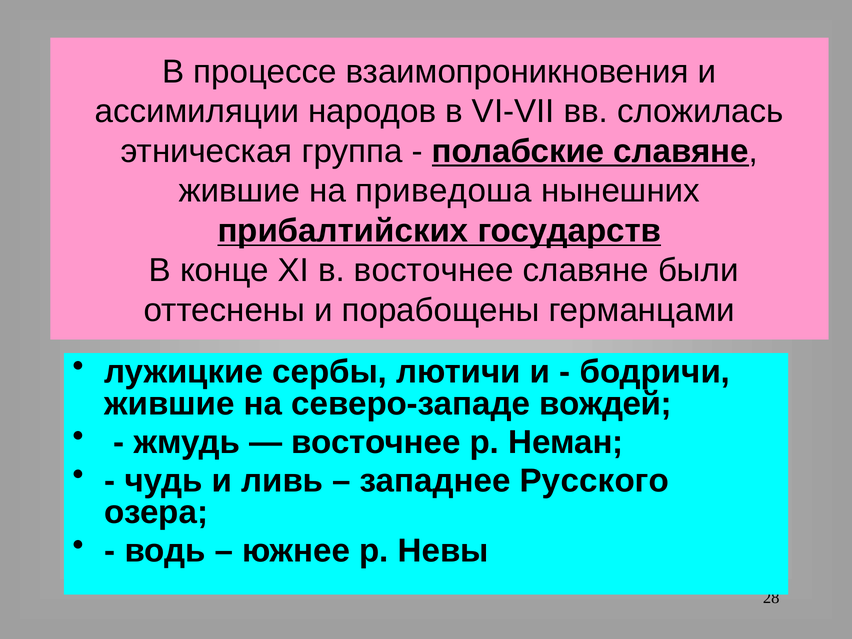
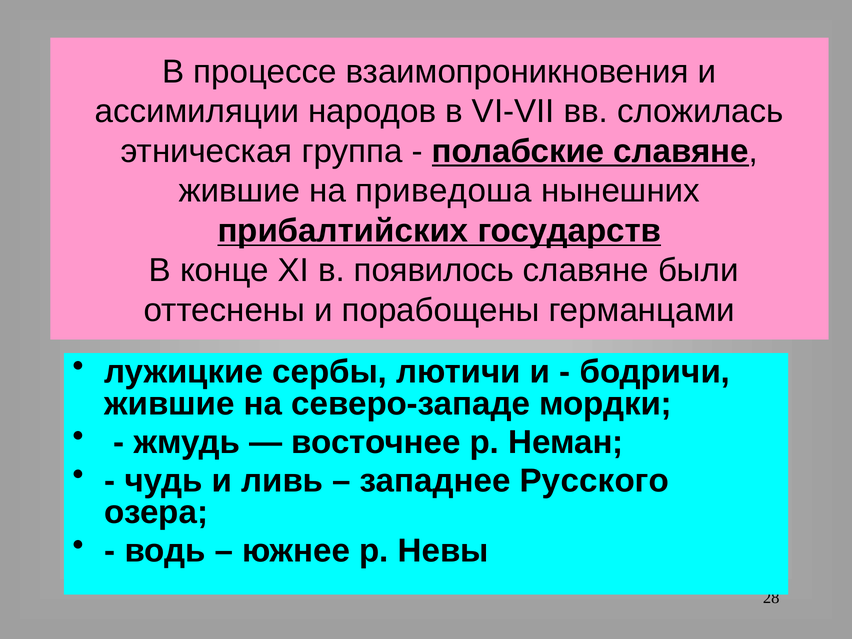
в восточнее: восточнее -> появилось (434, 270)
вождей: вождей -> мордки (606, 404)
